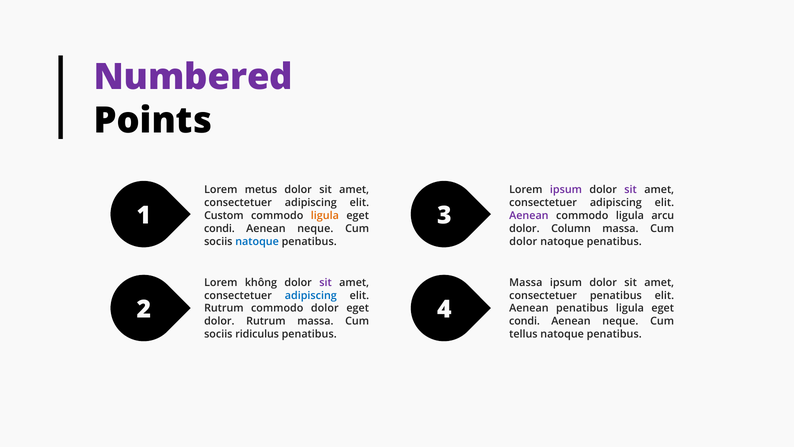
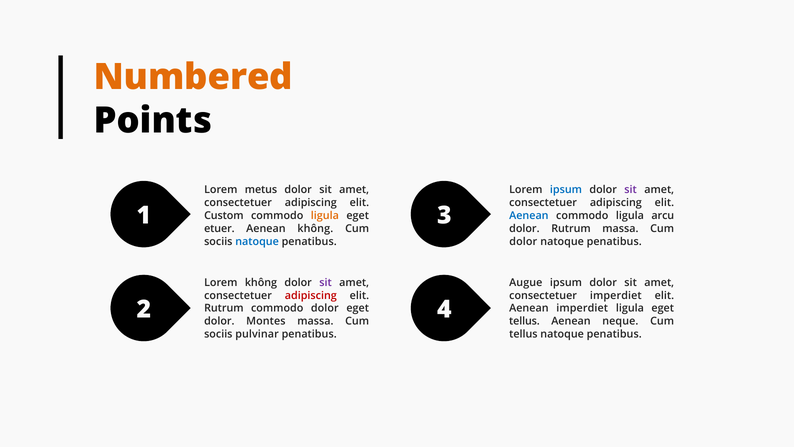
Numbered colour: purple -> orange (193, 77)
ipsum colour: purple -> blue (566, 190)
Aenean colour: purple -> blue (529, 216)
condi: condi -> etuer (219, 228)
neque: neque -> không (315, 228)
dolor Column: Column -> Rutrum (571, 228)
Massa: Massa -> Augue (526, 282)
adipiscing colour: blue -> red (311, 295)
consectetuer penatibus: penatibus -> imperdiet (616, 295)
Aenean penatibus: penatibus -> imperdiet (582, 308)
dolor Rutrum: Rutrum -> Montes (266, 321)
condi: condi -> tellus (524, 321)
ridiculus: ridiculus -> pulvinar (257, 334)
